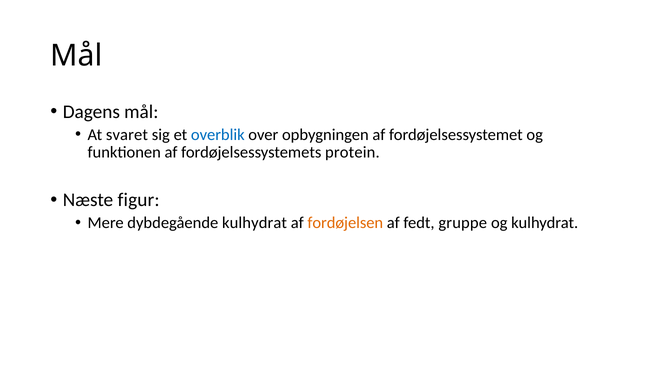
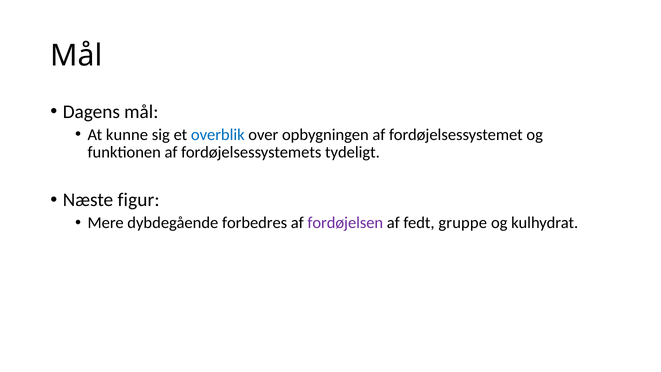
svaret: svaret -> kunne (127, 135)
protein: protein -> tydeligt (352, 152)
dybdegående kulhydrat: kulhydrat -> forbedres (255, 223)
fordøjelsen colour: orange -> purple (345, 223)
